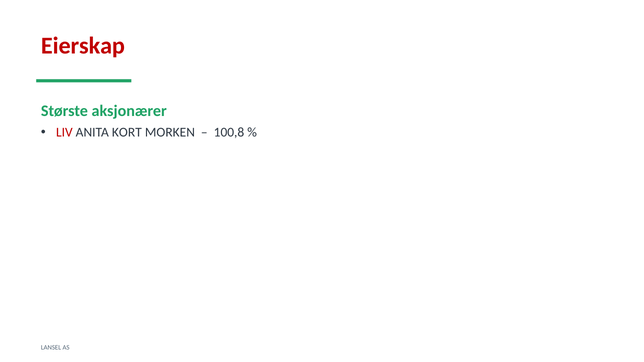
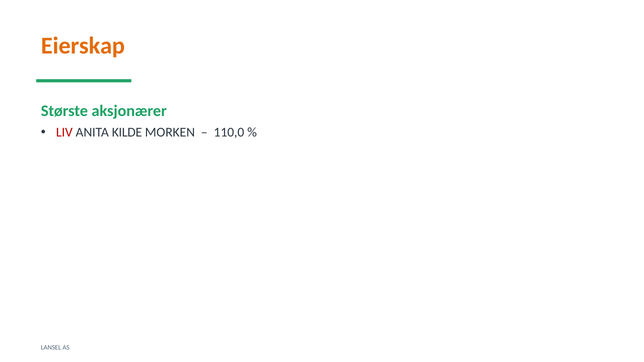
Eierskap colour: red -> orange (83, 46)
KORT: KORT -> KILDE (127, 132)
100,8: 100,8 -> 110,0 (229, 132)
